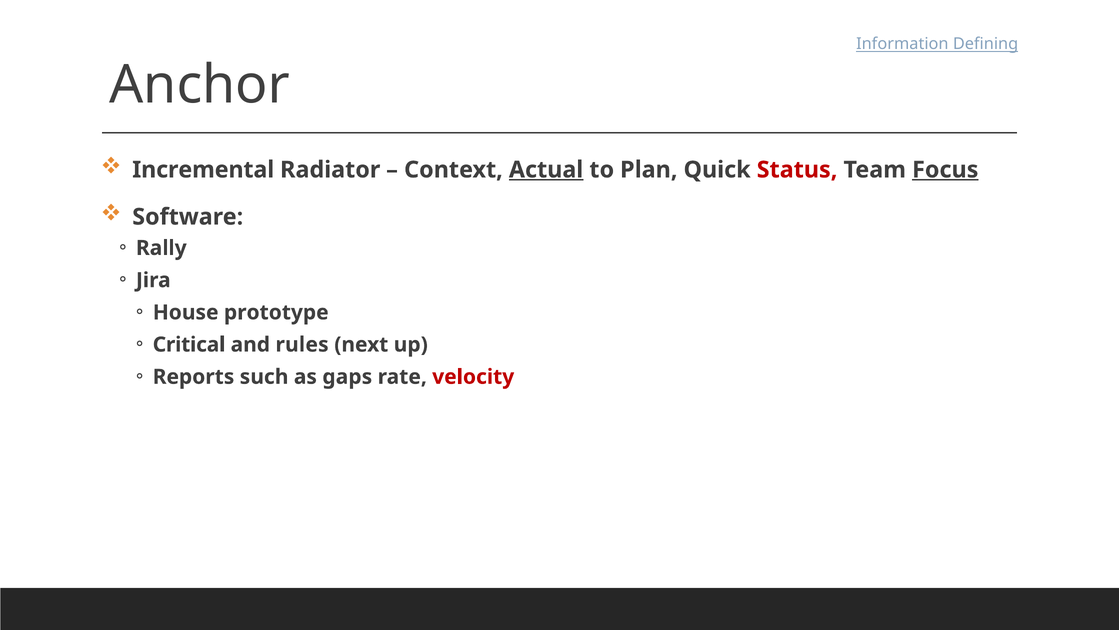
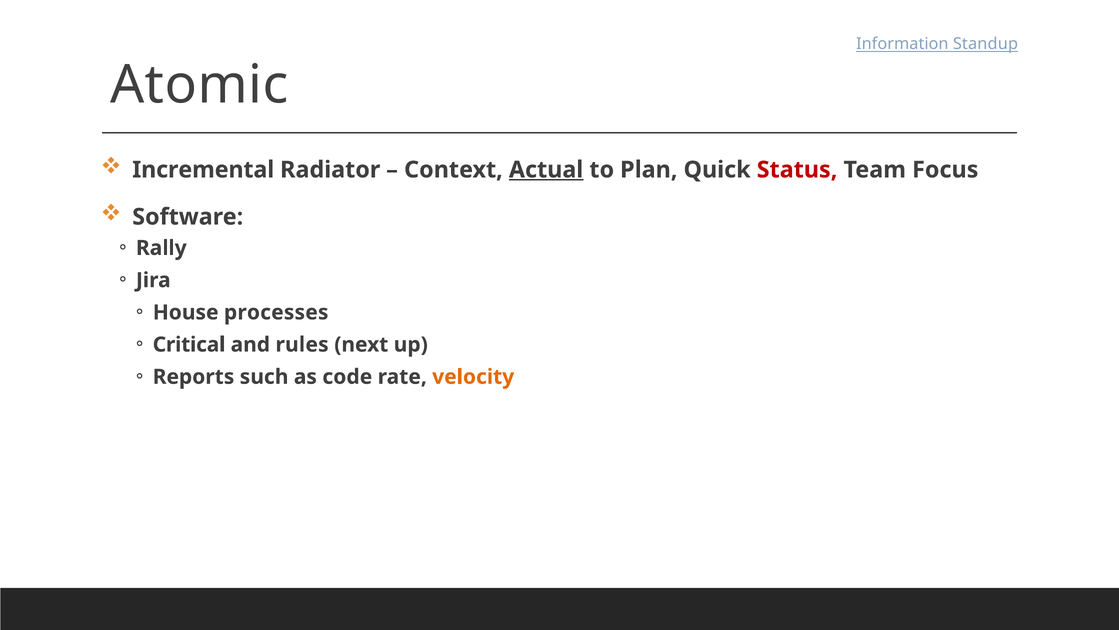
Defining: Defining -> Standup (985, 44)
Anchor: Anchor -> Atomic (199, 85)
Focus underline: present -> none (945, 170)
prototype: prototype -> processes (276, 312)
gaps: gaps -> code (347, 377)
velocity colour: red -> orange (473, 377)
